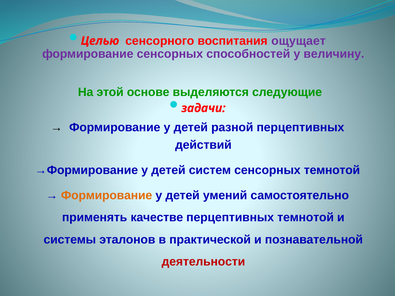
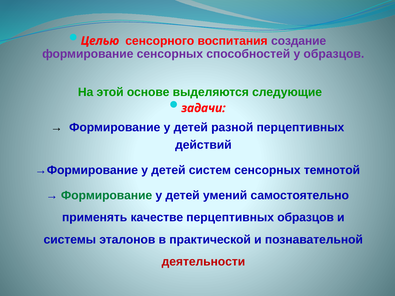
ощущает: ощущает -> создание (299, 41)
у величину: величину -> образцов (334, 54)
Формирование colour: orange -> green (107, 195)
перцептивных темнотой: темнотой -> образцов (306, 218)
